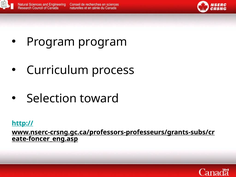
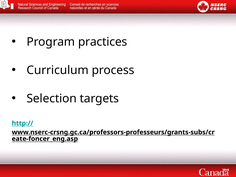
Program program: program -> practices (103, 42)
toward: toward -> targets (99, 98)
